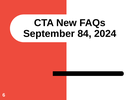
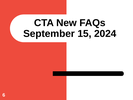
84: 84 -> 15 (84, 34)
